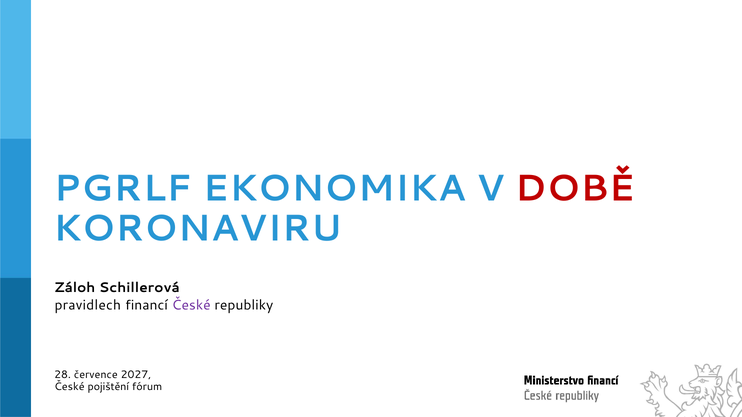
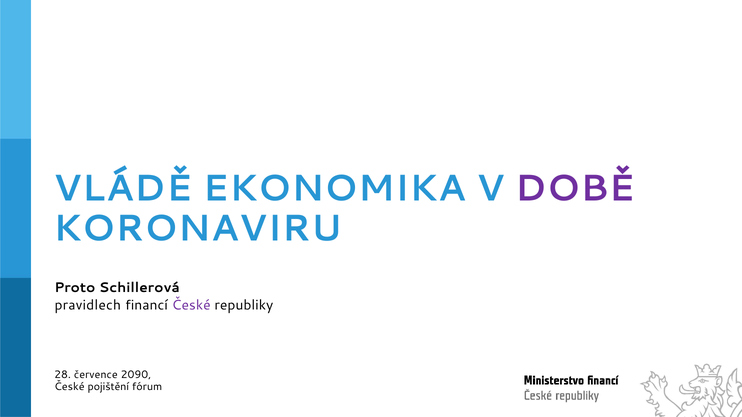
PGRLF: PGRLF -> VLÁDĚ (123, 189)
DOBĚ colour: red -> purple (575, 189)
Záloh: Záloh -> Proto (75, 288)
2027: 2027 -> 2090 (136, 375)
